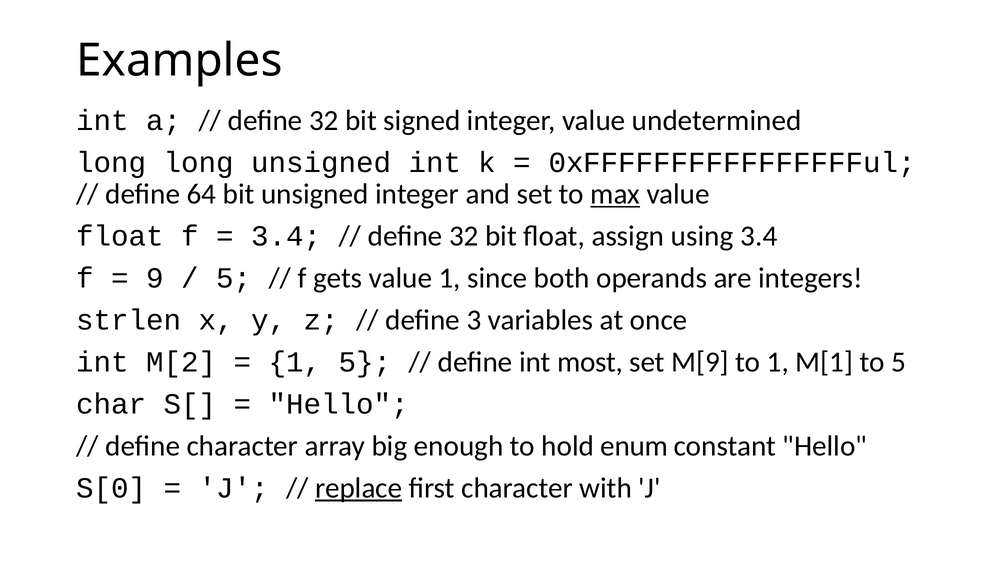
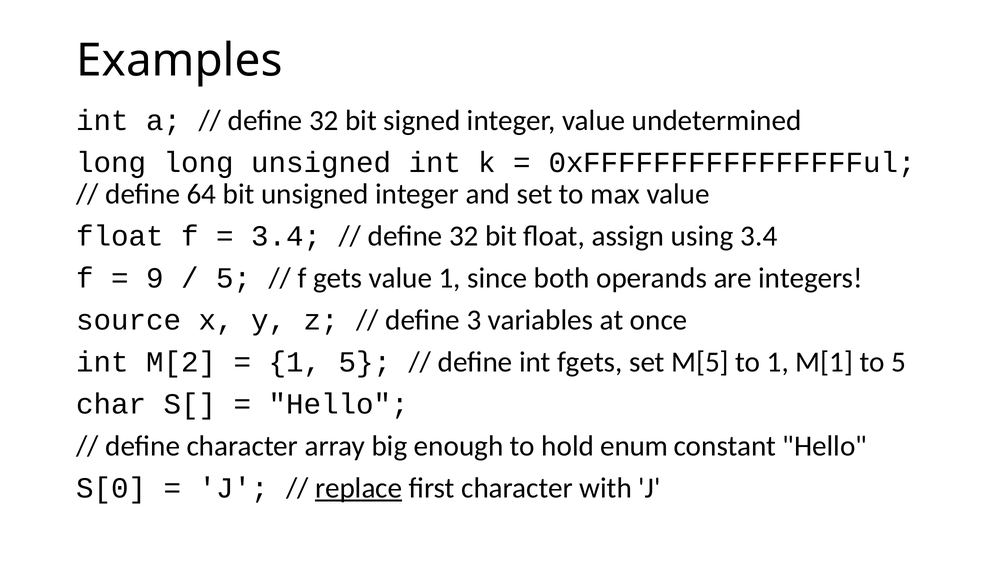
max underline: present -> none (615, 194)
strlen: strlen -> source (129, 320)
most: most -> fgets (590, 362)
M[9: M[9 -> M[5 (700, 362)
